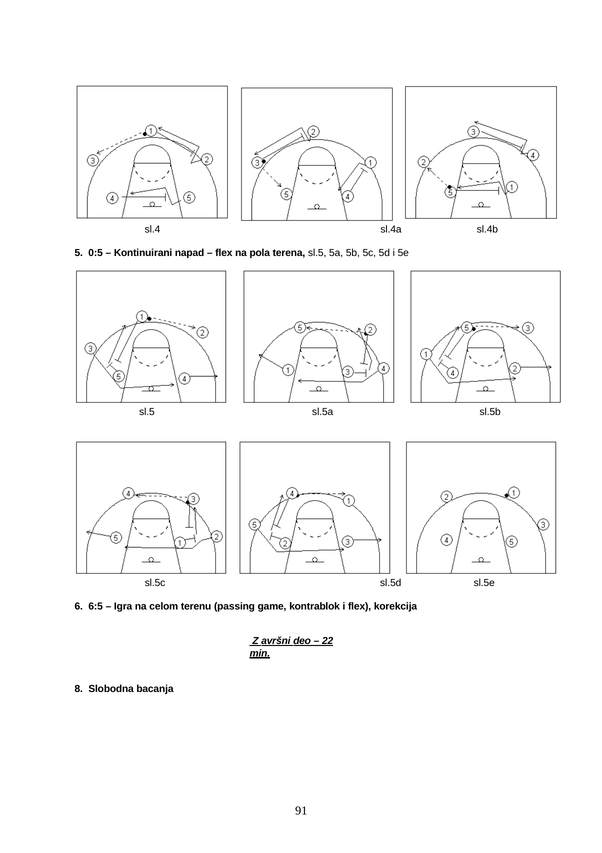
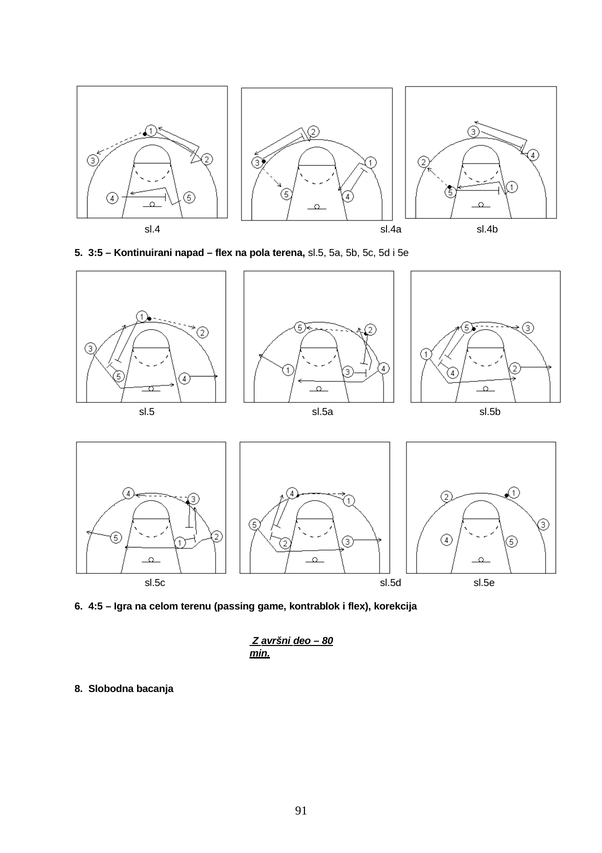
0:5: 0:5 -> 3:5 (96, 253)
6:5: 6:5 -> 4:5 (96, 606)
22: 22 -> 80 (328, 641)
